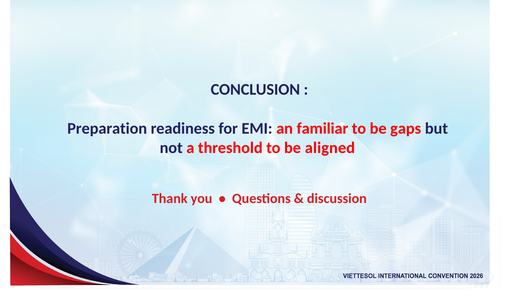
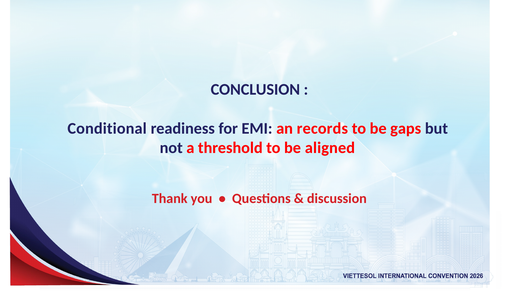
Preparation: Preparation -> Conditional (107, 128)
familiar: familiar -> records (322, 128)
